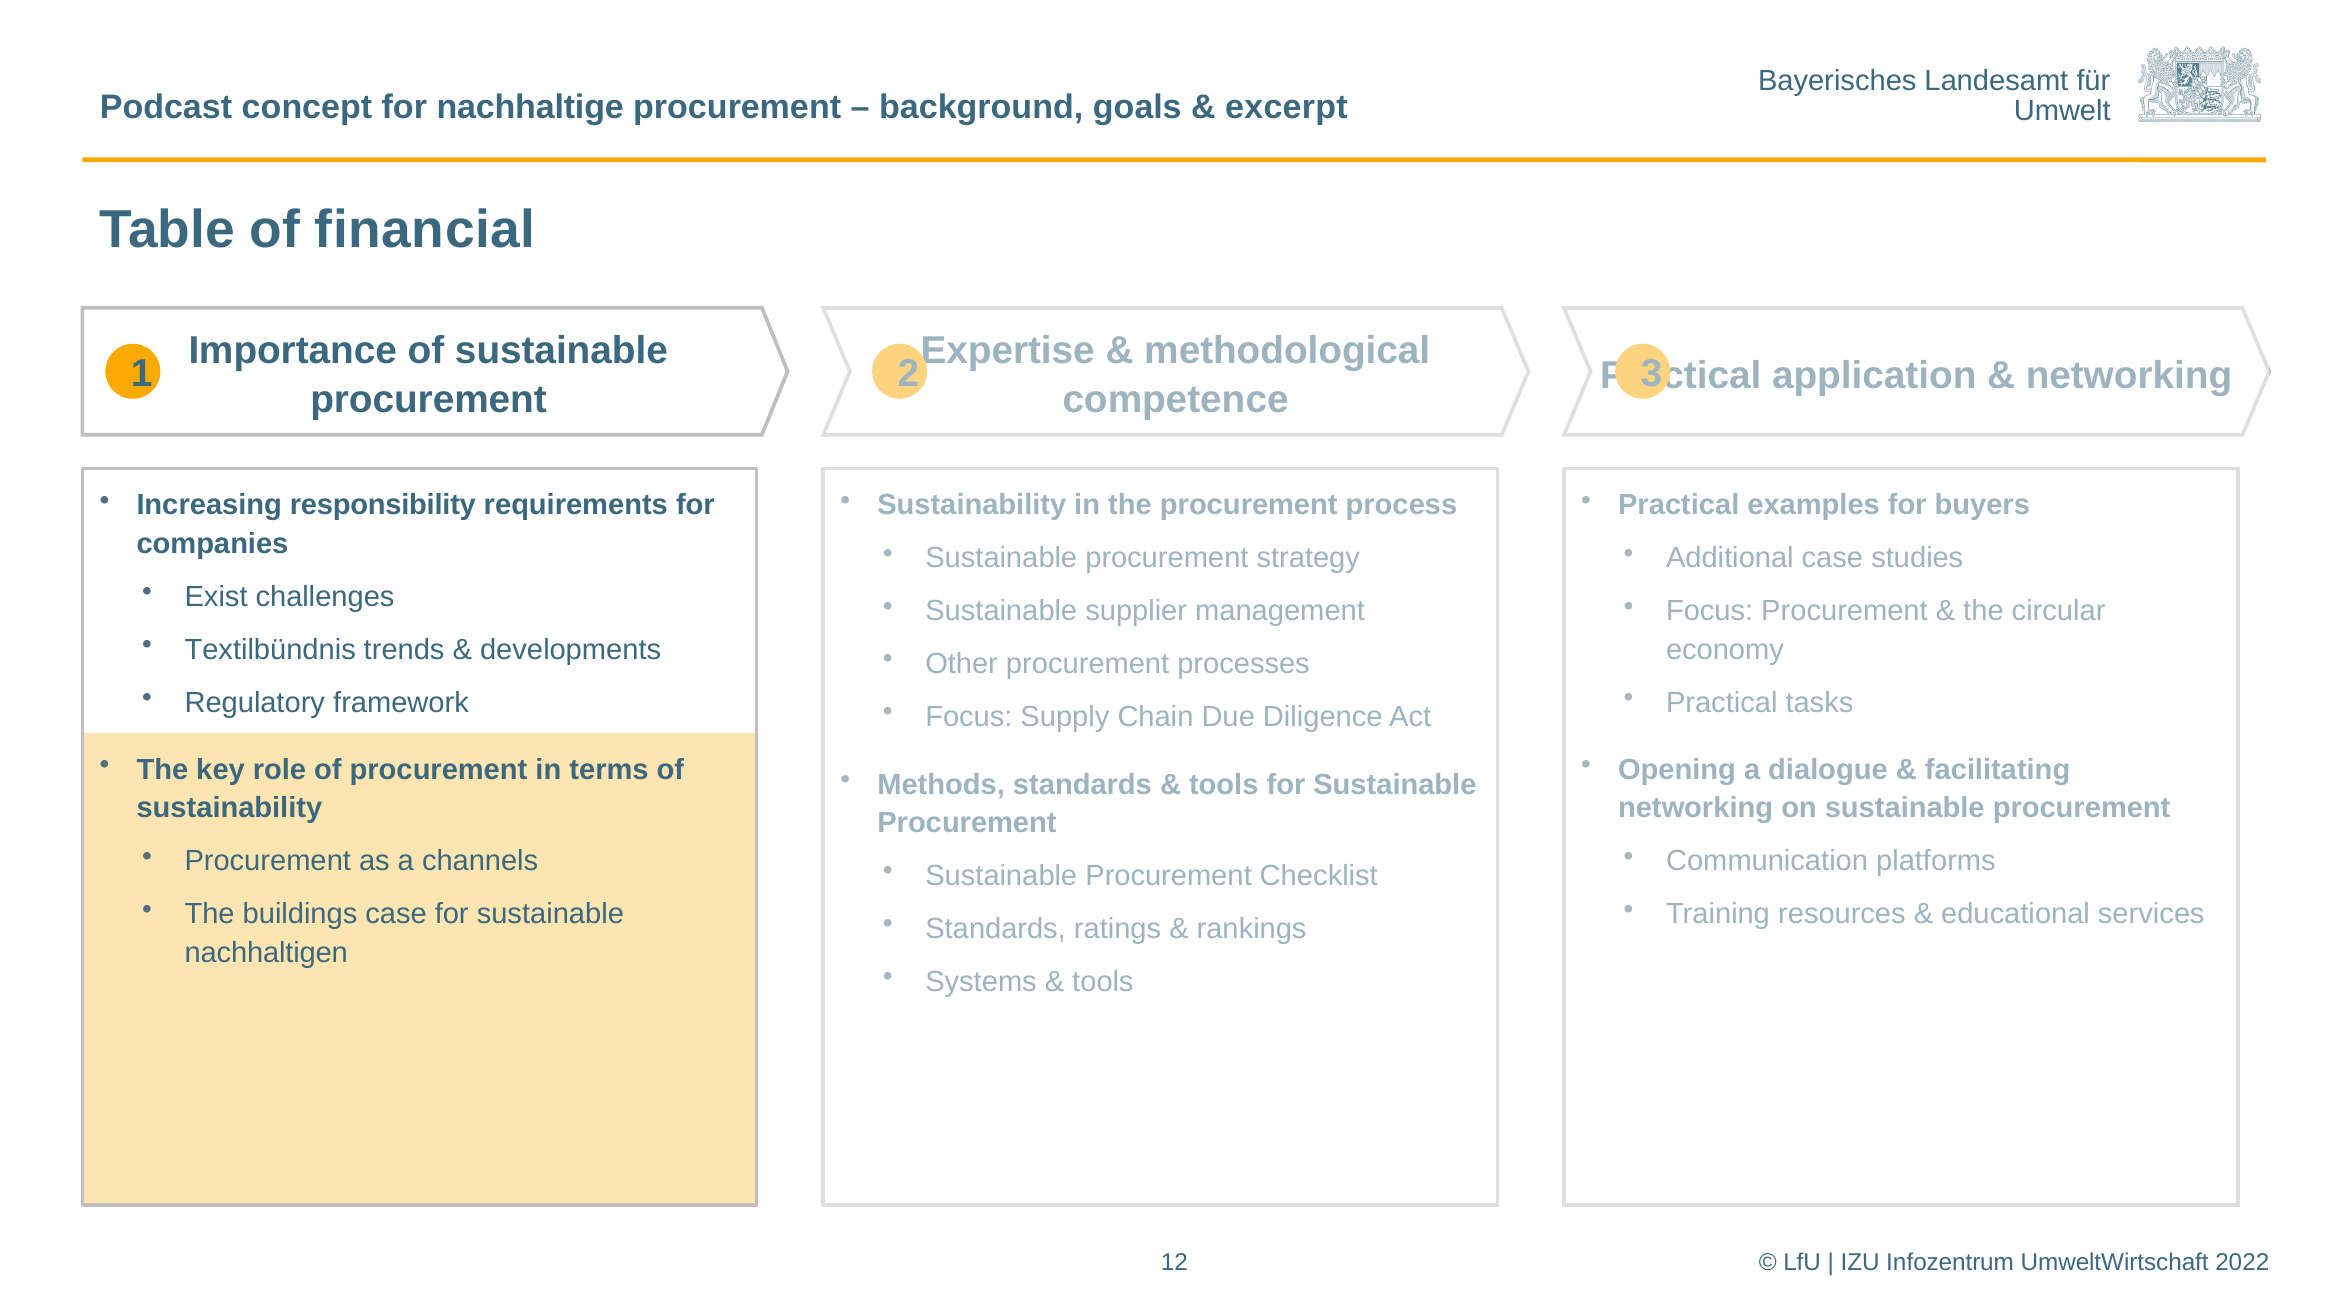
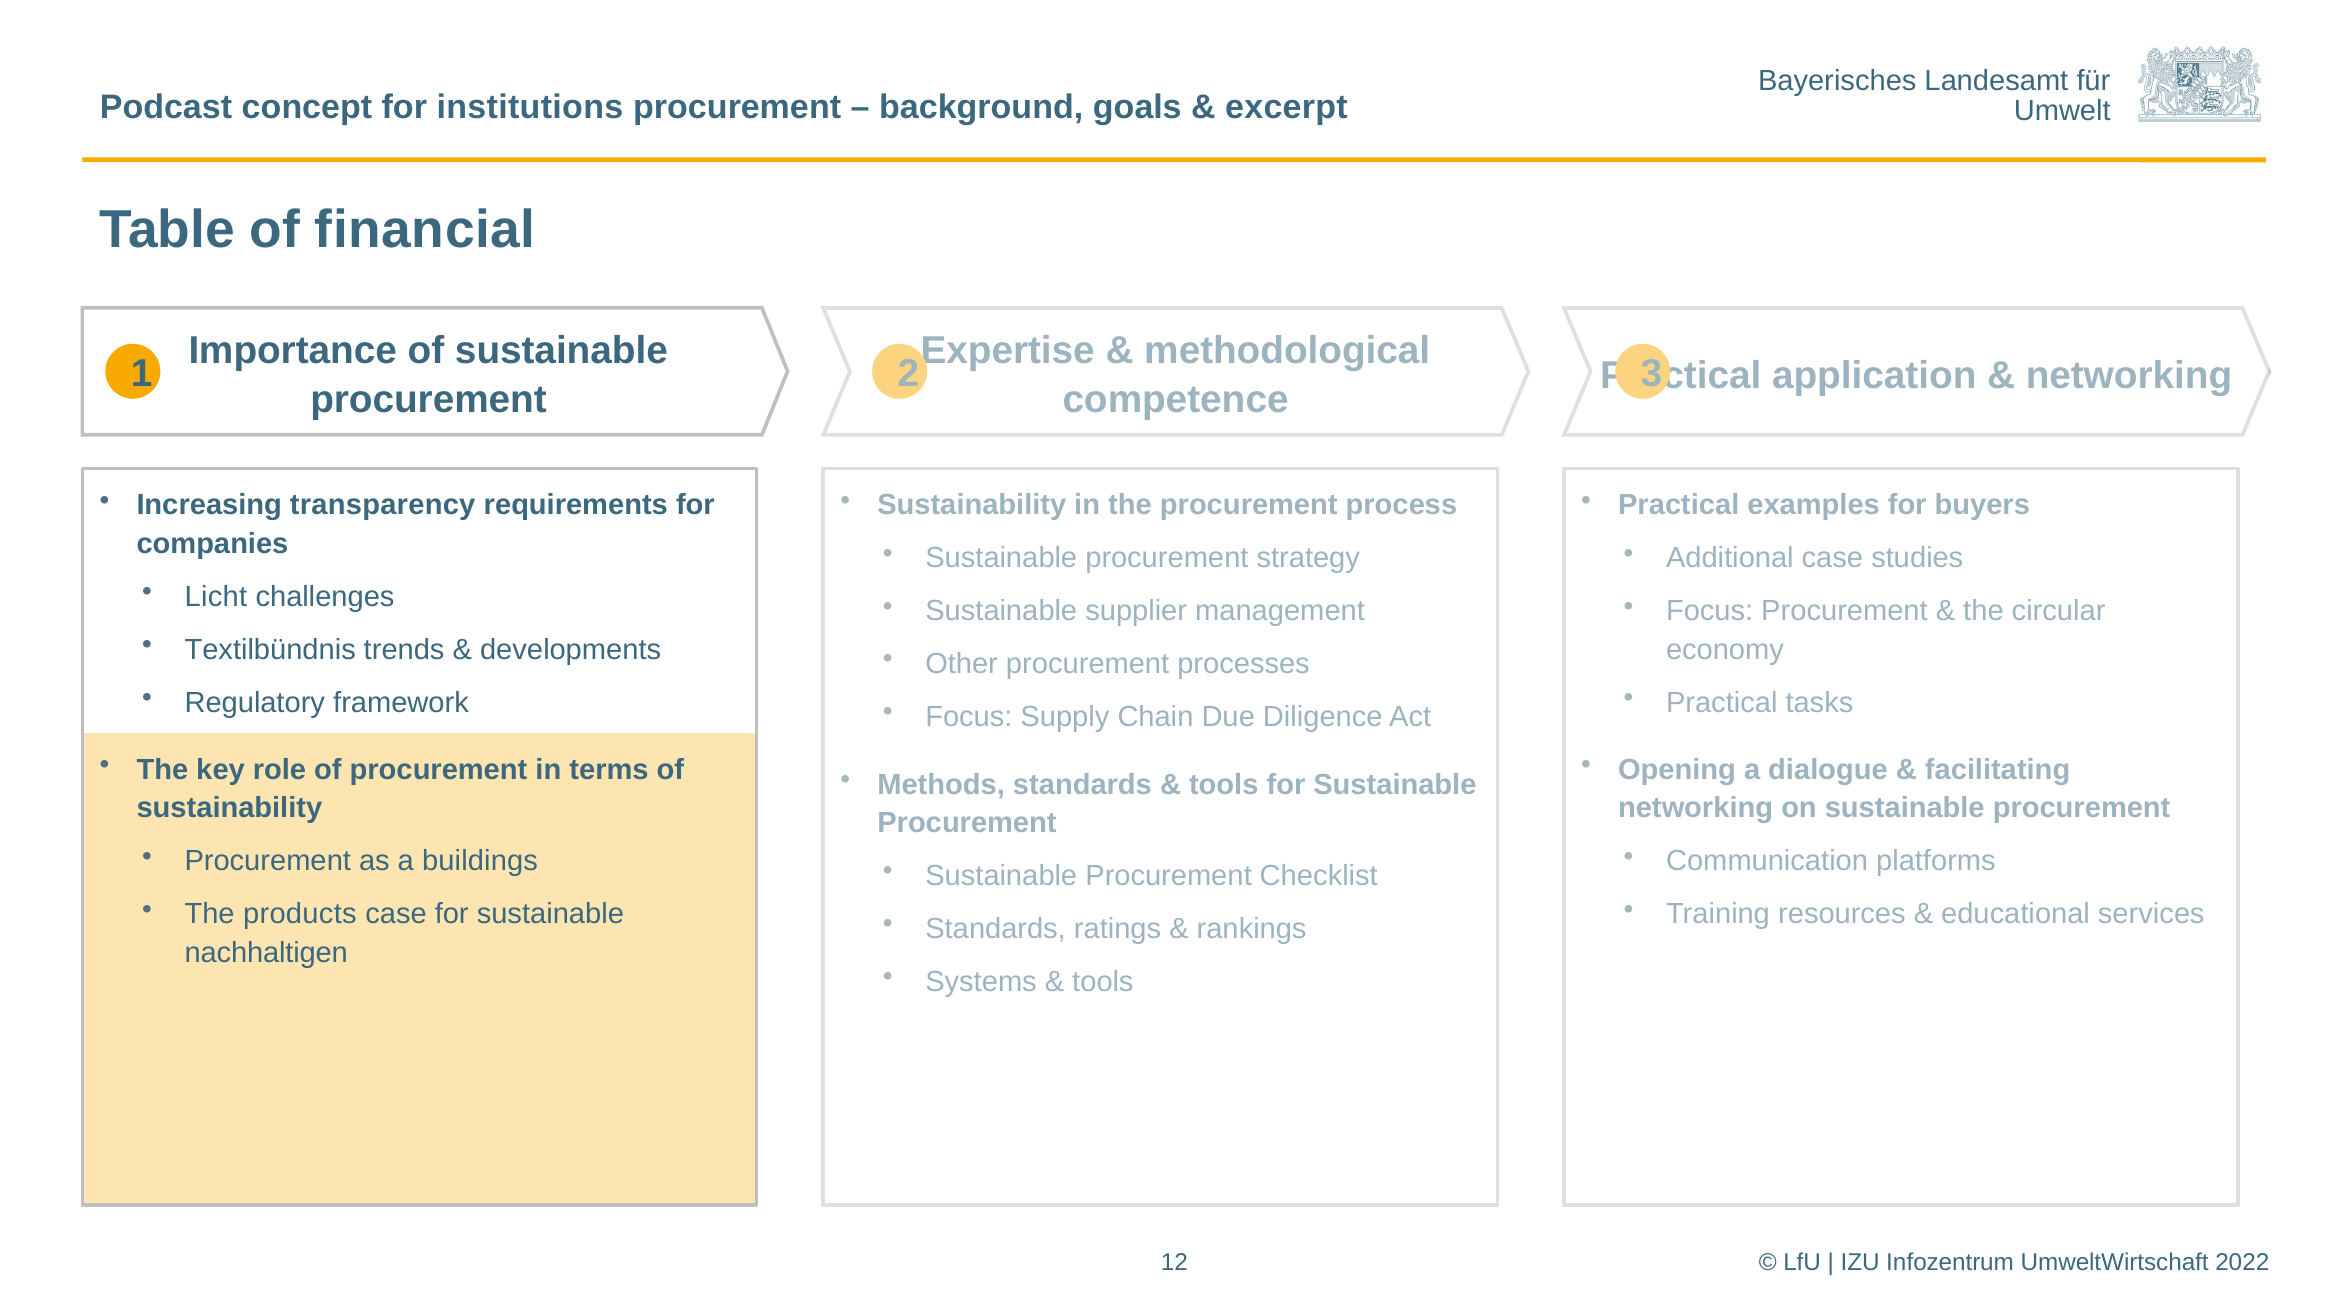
nachhaltige: nachhaltige -> institutions (530, 107)
responsibility: responsibility -> transparency (383, 505)
Exist: Exist -> Licht (216, 597)
channels: channels -> buildings (480, 862)
buildings: buildings -> products (300, 915)
